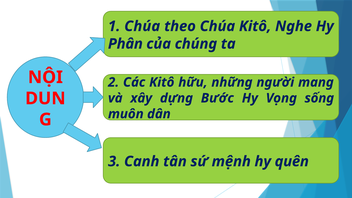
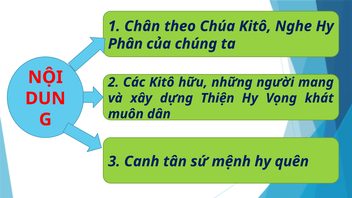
1 Chúa: Chúa -> Chân (142, 26)
Bước: Bước -> Thiện (217, 98)
sống: sống -> khát (319, 98)
